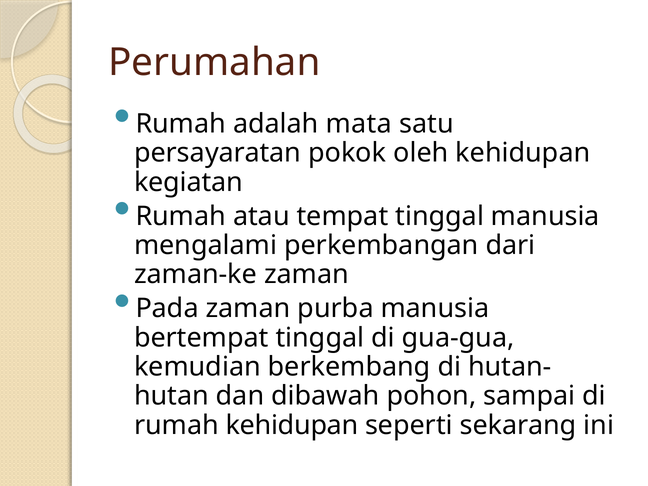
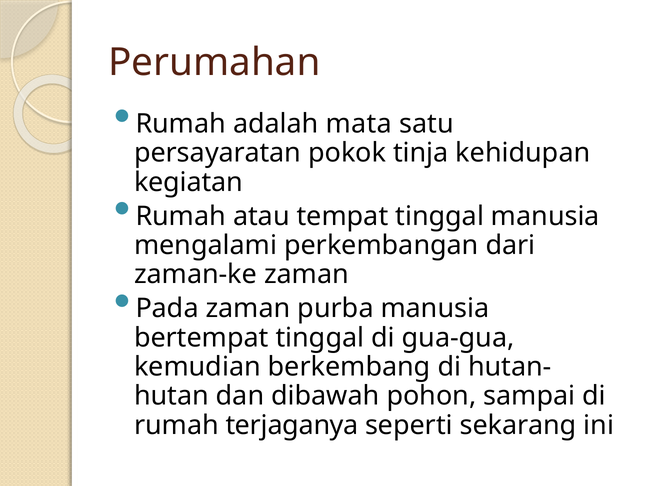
oleh: oleh -> tinja (421, 153)
rumah kehidupan: kehidupan -> terjaganya (292, 425)
